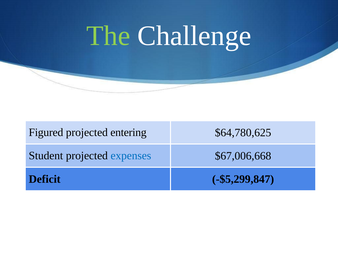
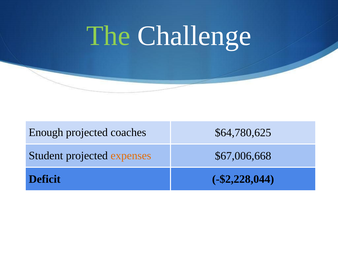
Figured: Figured -> Enough (46, 132)
entering: entering -> coaches (128, 132)
expenses colour: blue -> orange (131, 155)
-$5,299,847: -$5,299,847 -> -$2,228,044 (243, 179)
